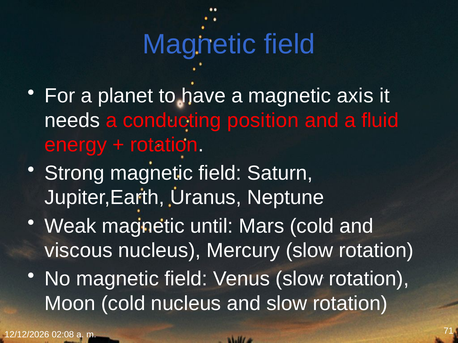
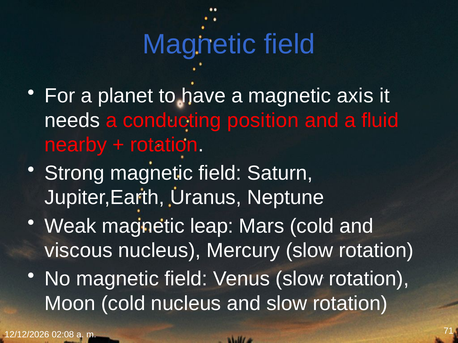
energy: energy -> nearby (76, 145)
until: until -> leap (212, 226)
